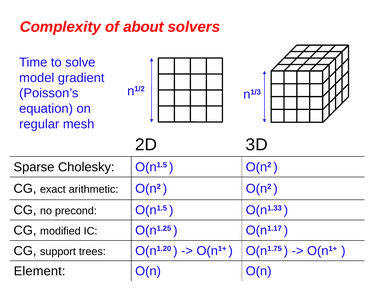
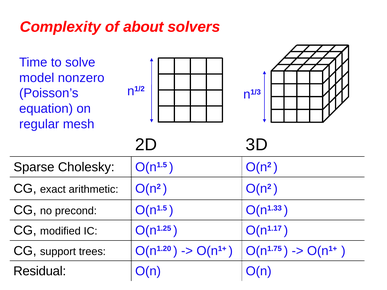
gradient: gradient -> nonzero (81, 78)
Element: Element -> Residual (40, 271)
